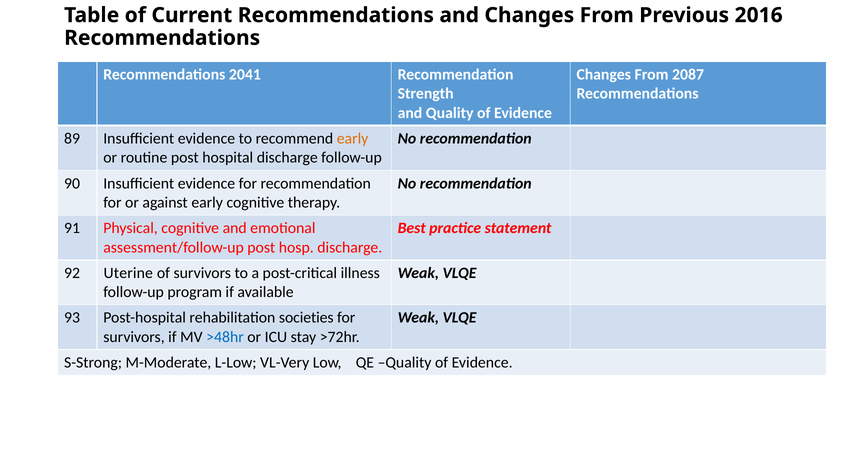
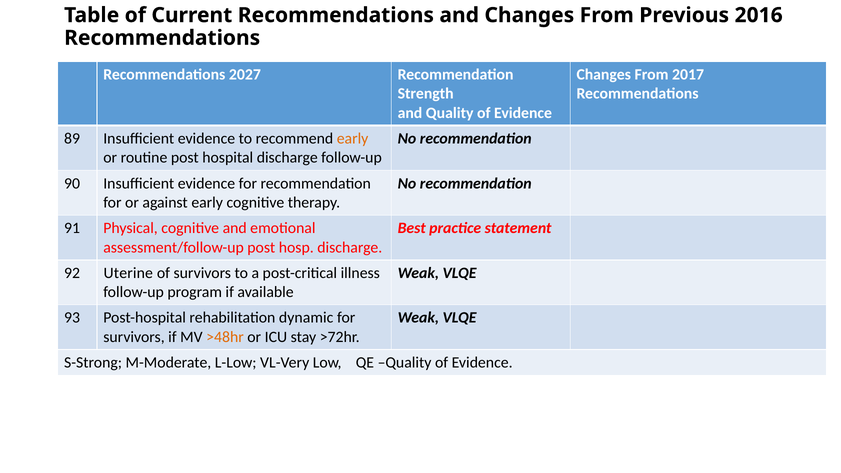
2041: 2041 -> 2027 (245, 74)
2087: 2087 -> 2017 (688, 74)
societies: societies -> dynamic (306, 318)
>48hr colour: blue -> orange (225, 337)
